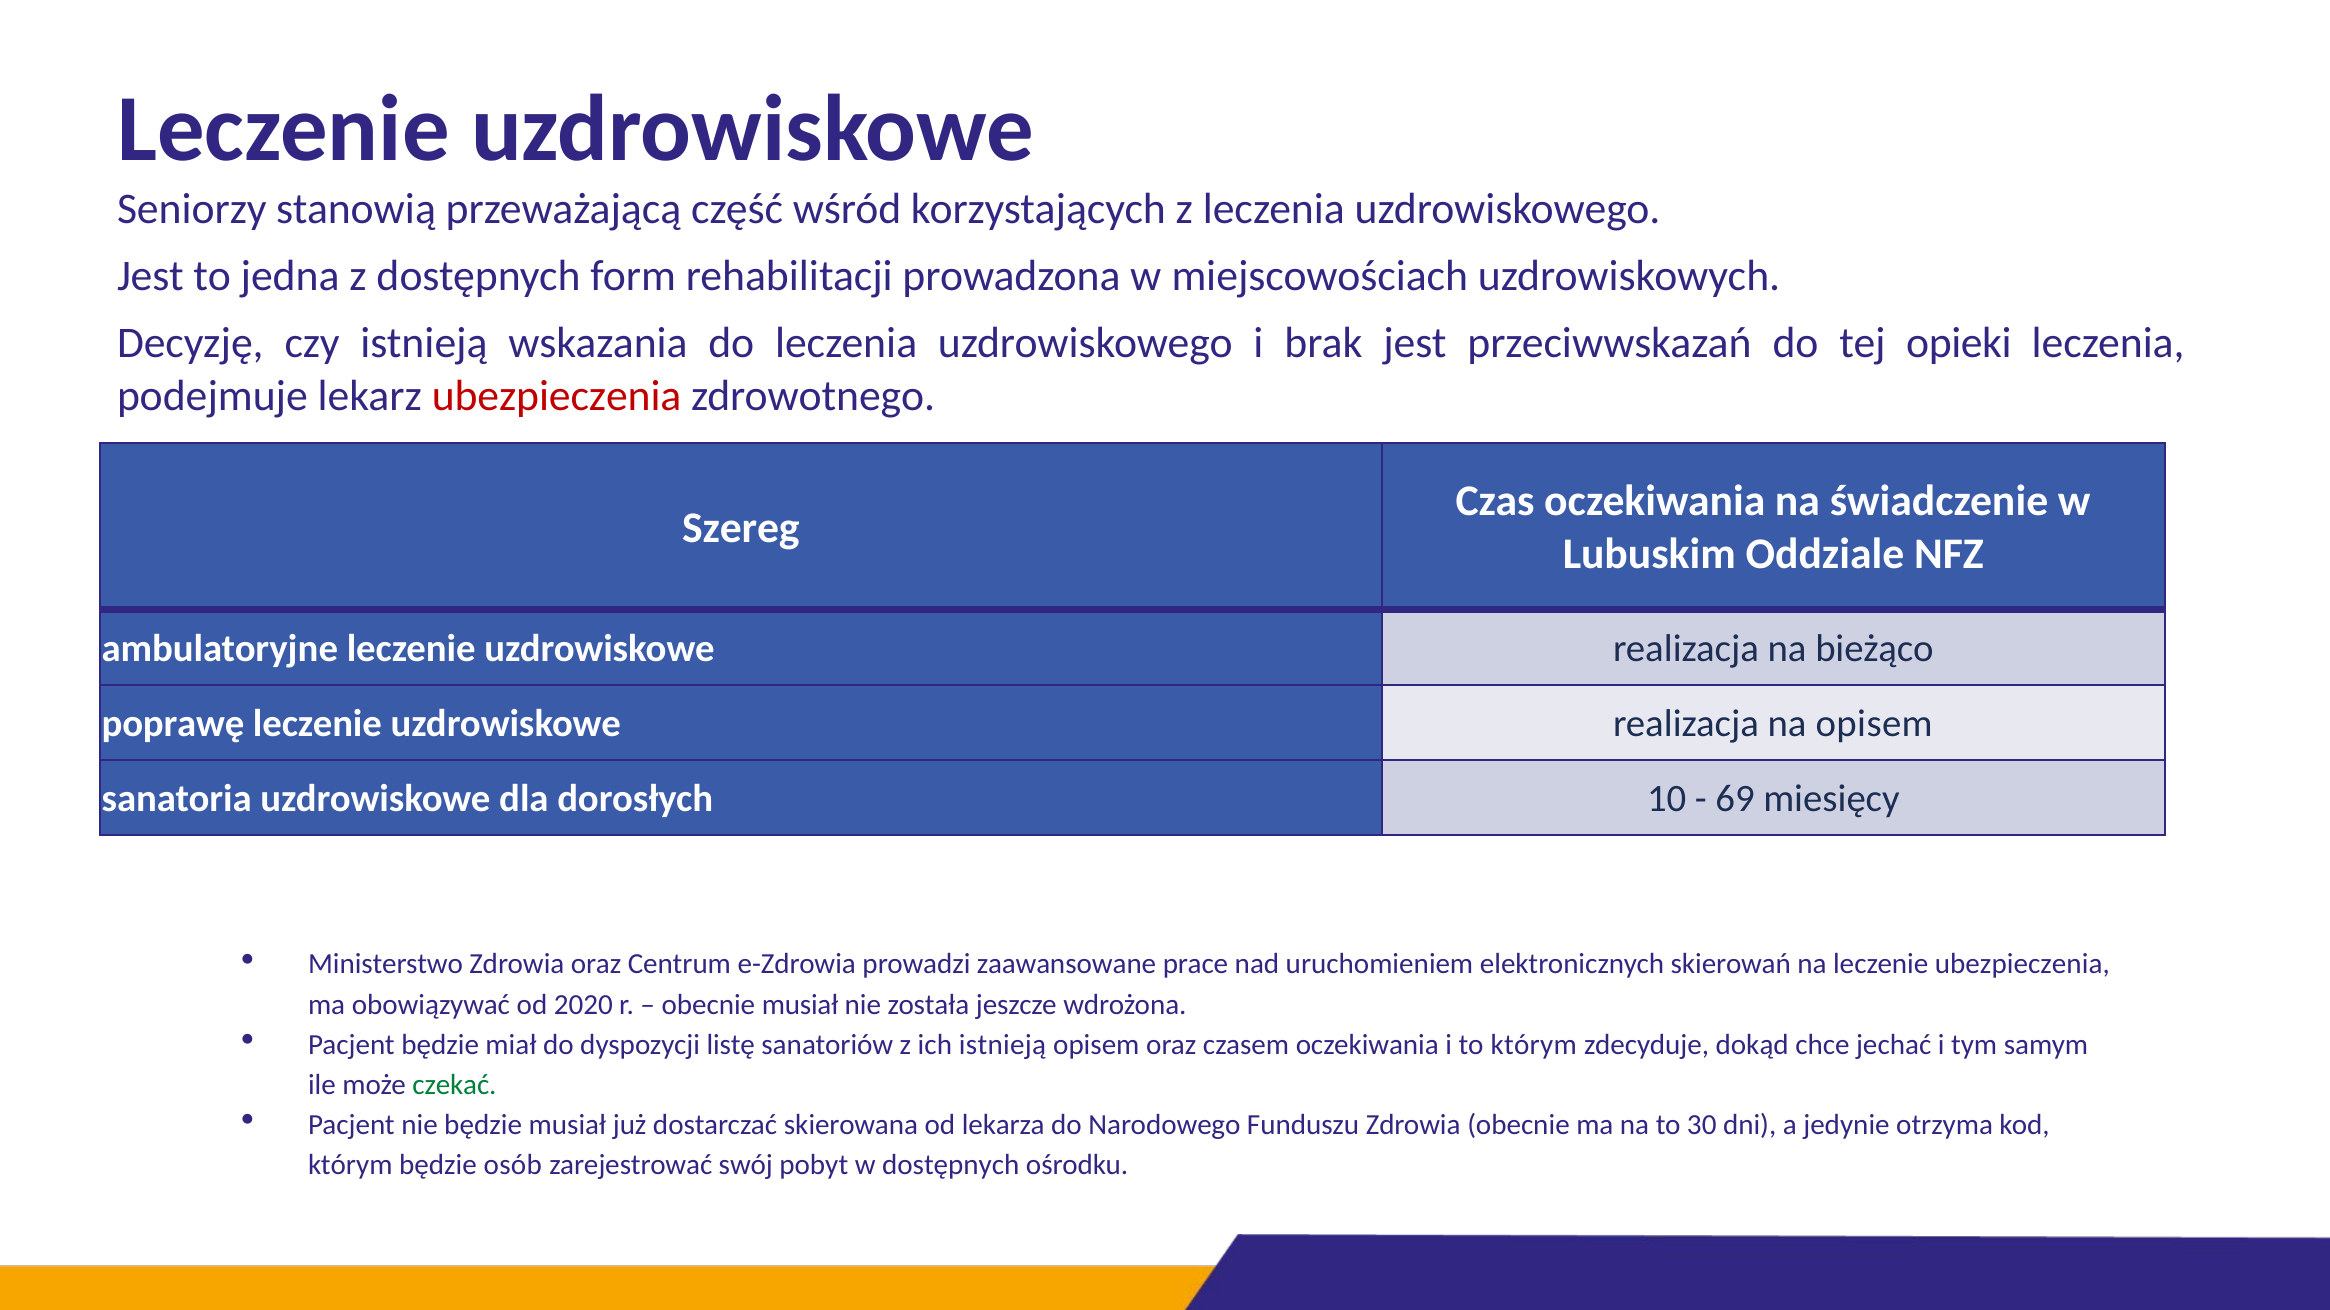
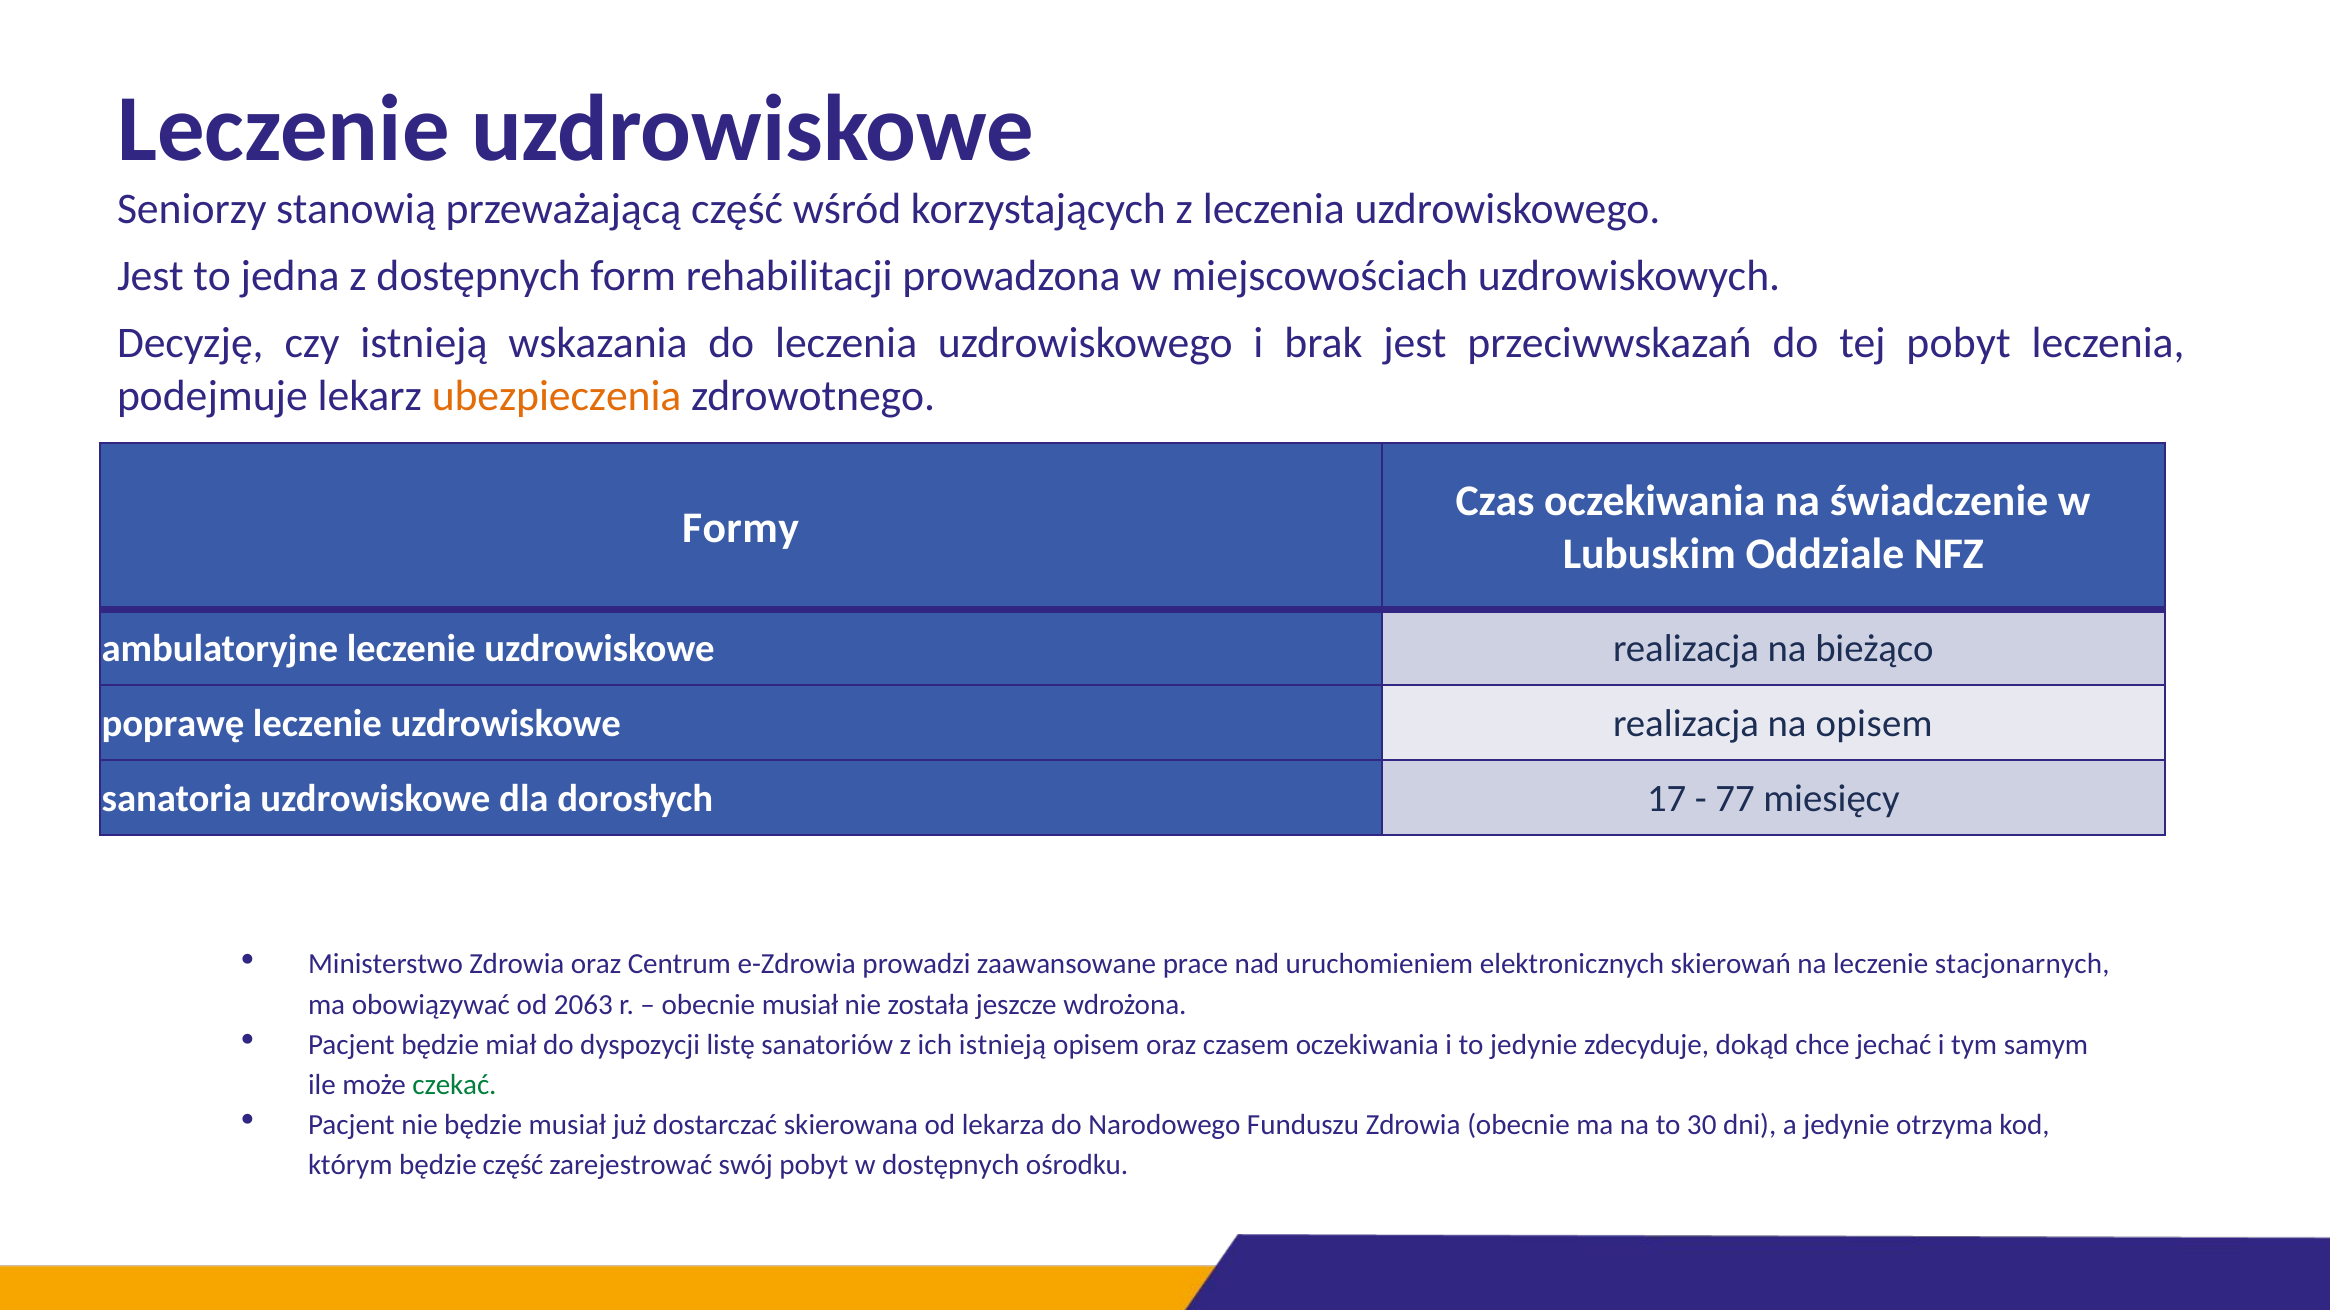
tej opieki: opieki -> pobyt (1959, 344)
ubezpieczenia colour: red -> orange (557, 396)
Szereg: Szereg -> Formy (741, 528)
10: 10 -> 17 (1667, 799)
69: 69 -> 77 (1735, 799)
leczenie ubezpieczenia: ubezpieczenia -> stacjonarnych (2022, 965)
2020: 2020 -> 2063 (583, 1005)
to którym: którym -> jedynie (1534, 1045)
będzie osób: osób -> część (513, 1166)
